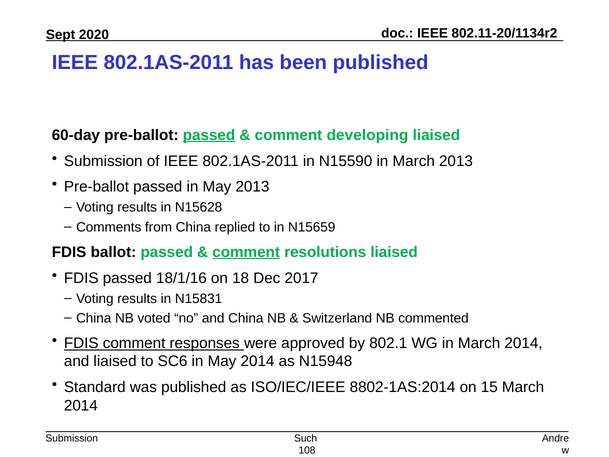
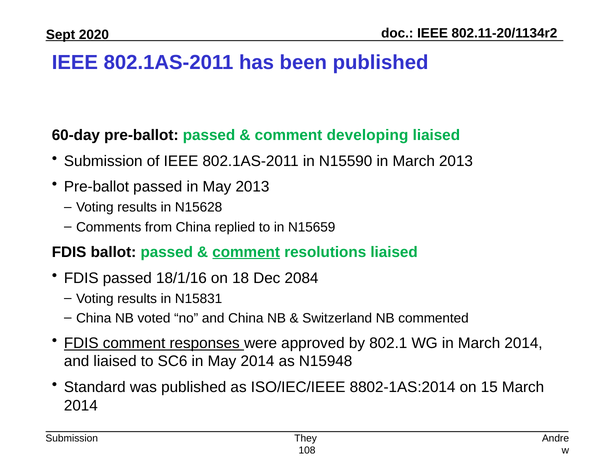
passed underline: present -> none (209, 135)
2017: 2017 -> 2084 (302, 278)
Such: Such -> They (306, 438)
